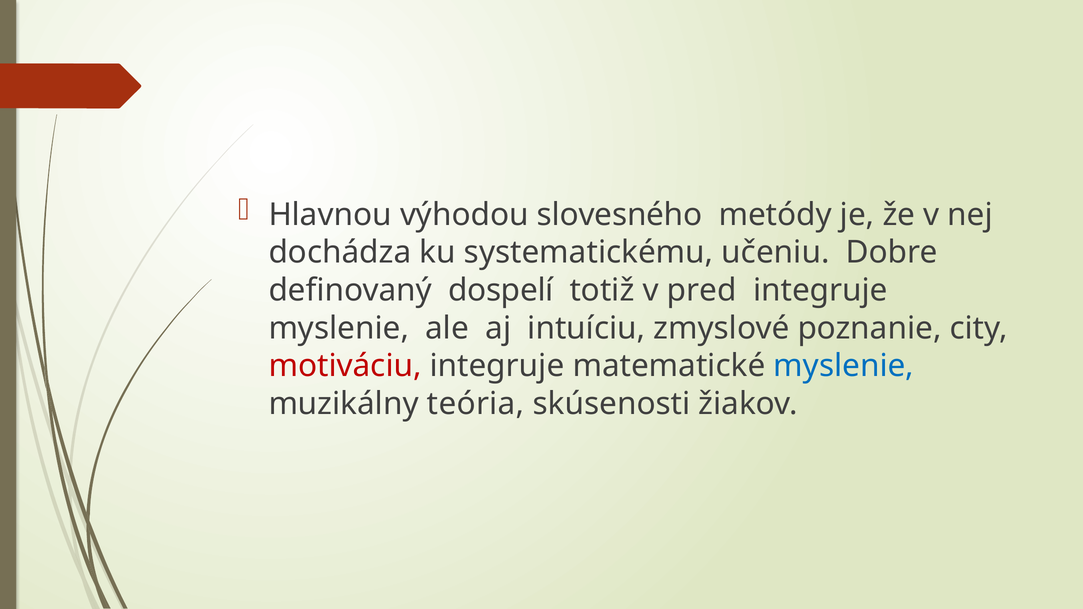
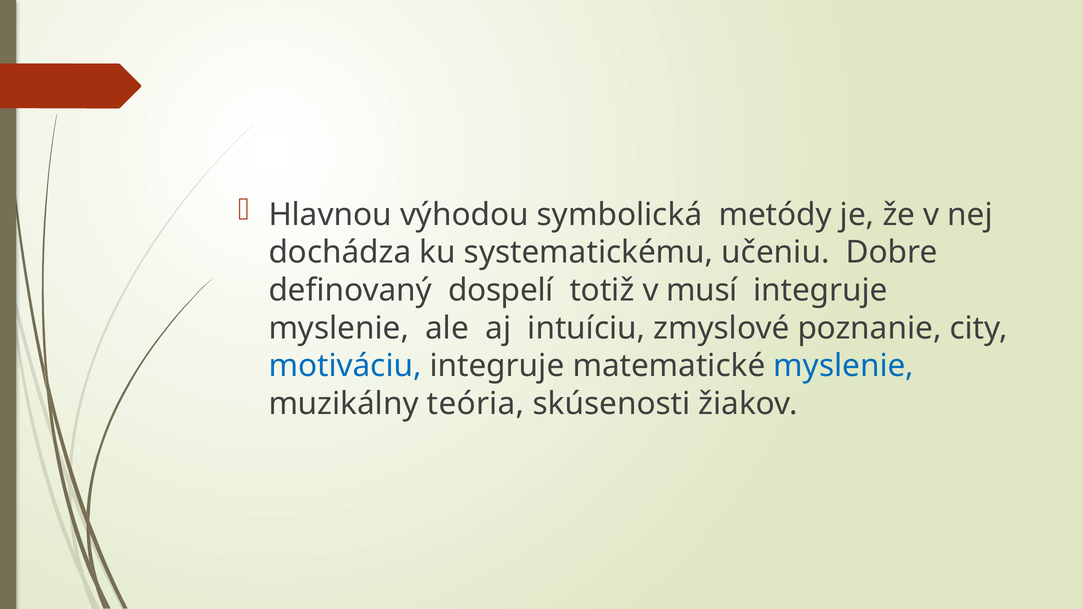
slovesného: slovesného -> symbolická (620, 215)
pred: pred -> musí (702, 290)
motiváciu colour: red -> blue (345, 366)
